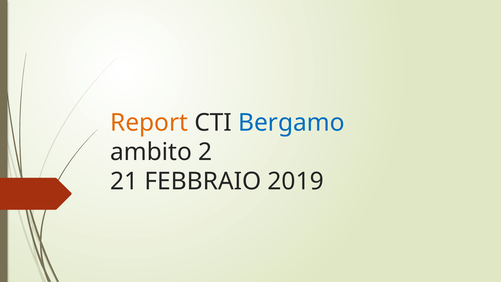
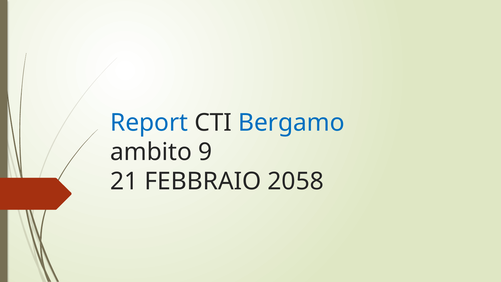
Report colour: orange -> blue (149, 123)
2: 2 -> 9 (205, 152)
2019: 2019 -> 2058 (296, 181)
